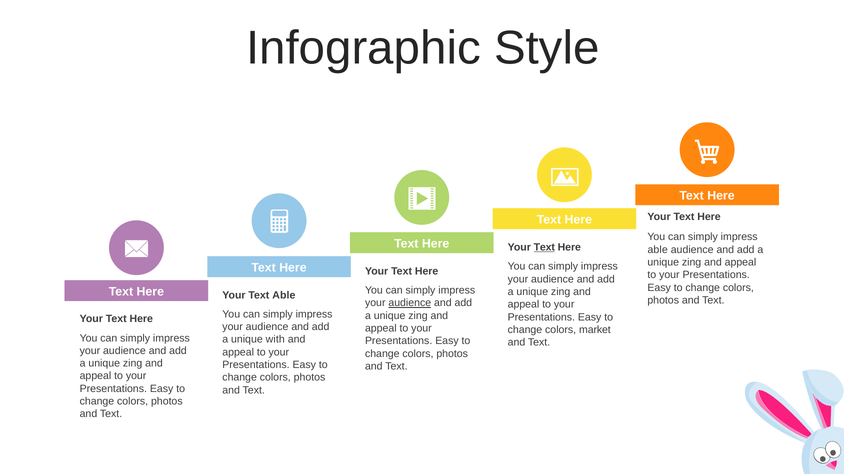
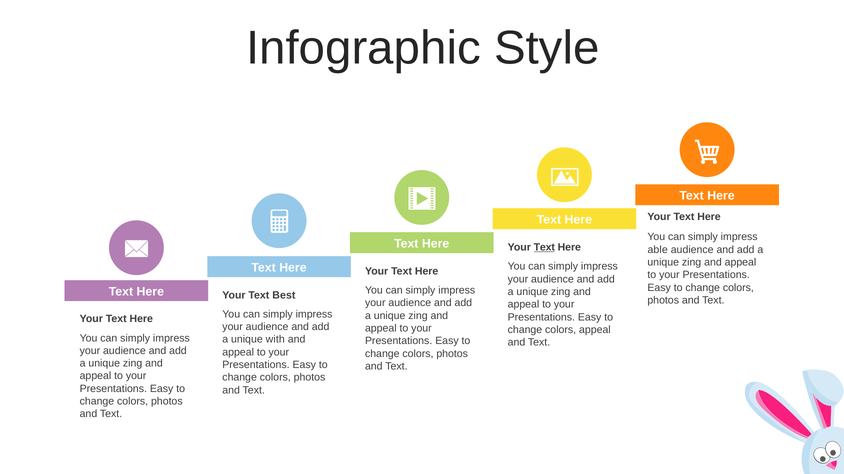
Text Able: Able -> Best (284, 296)
audience underline: present -> none (410, 303)
colors market: market -> appeal (595, 330)
